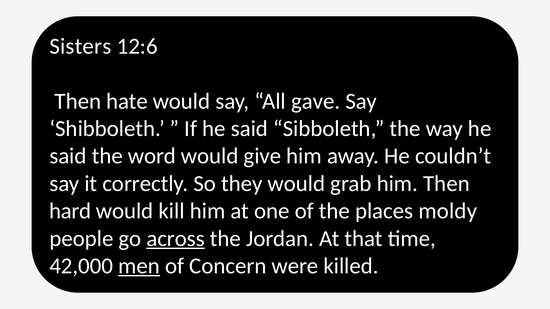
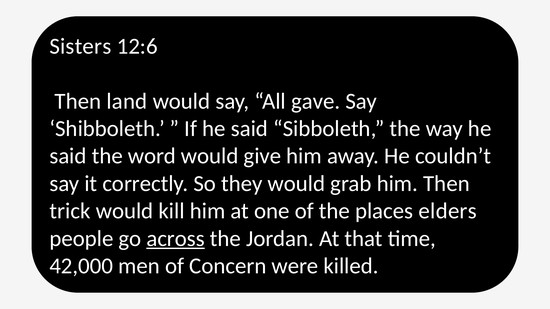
hate: hate -> land (127, 101)
hard: hard -> trick (70, 211)
moldy: moldy -> elders (448, 211)
men underline: present -> none (139, 266)
